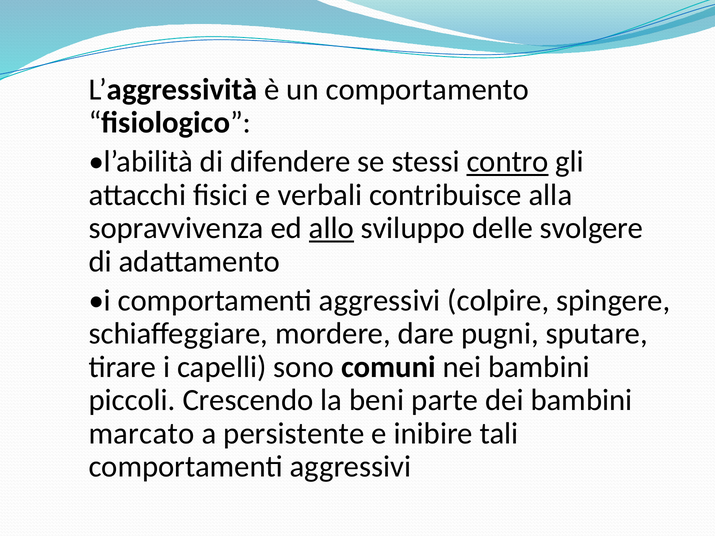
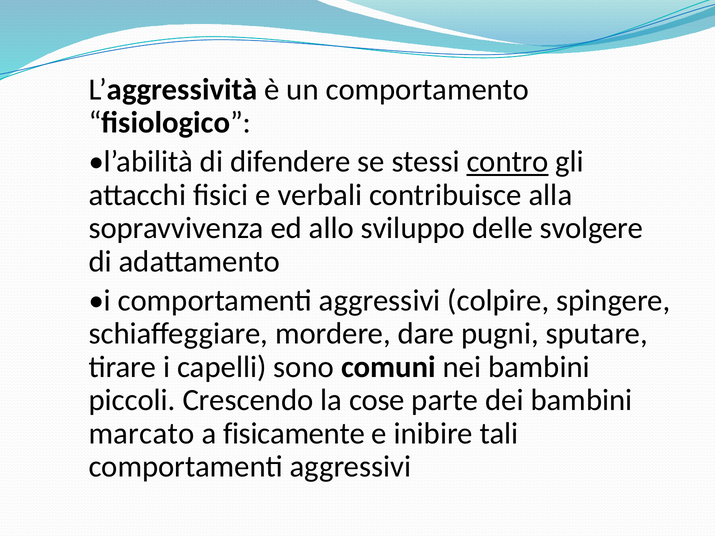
allo underline: present -> none (331, 228)
beni: beni -> cose (377, 400)
persistente: persistente -> fisicamente (294, 434)
